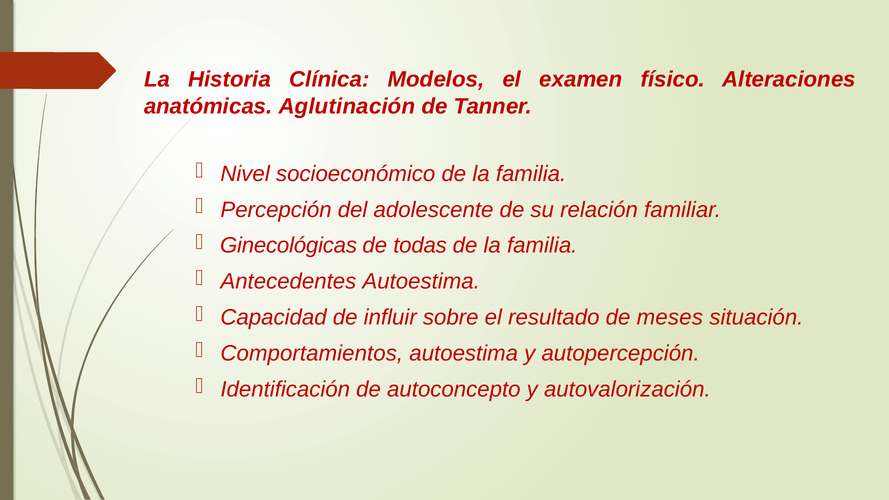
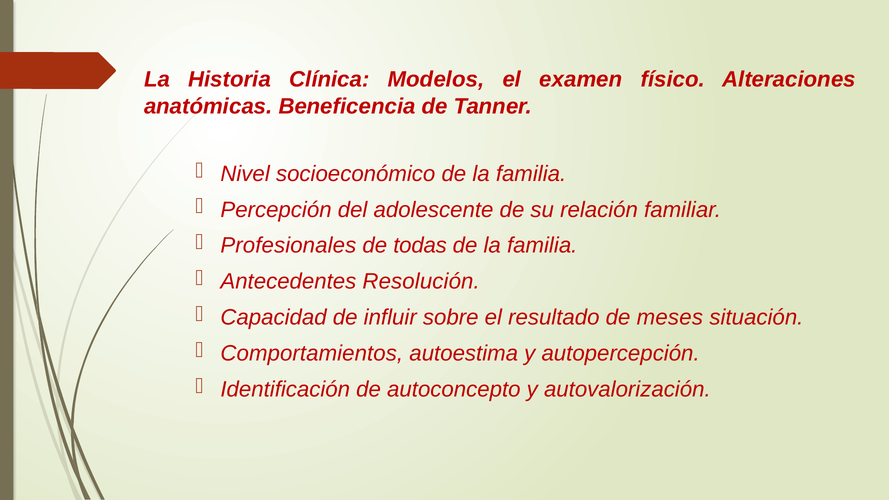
Aglutinación: Aglutinación -> Beneficencia (347, 106)
Ginecológicas: Ginecológicas -> Profesionales (288, 246)
Antecedentes Autoestima: Autoestima -> Resolución (421, 282)
